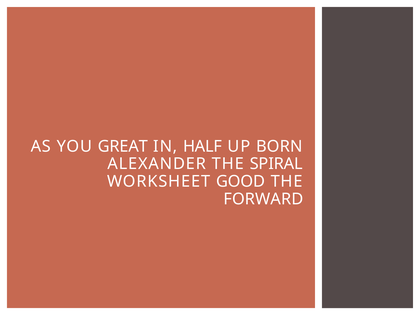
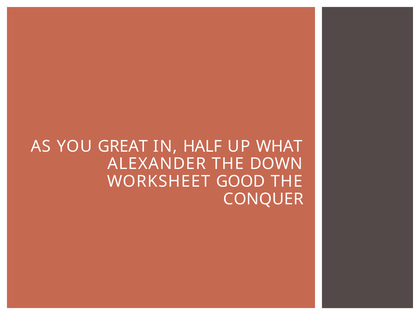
BORN: BORN -> WHAT (279, 146)
SPIRAL: SPIRAL -> DOWN (276, 164)
FORWARD: FORWARD -> CONQUER (263, 199)
